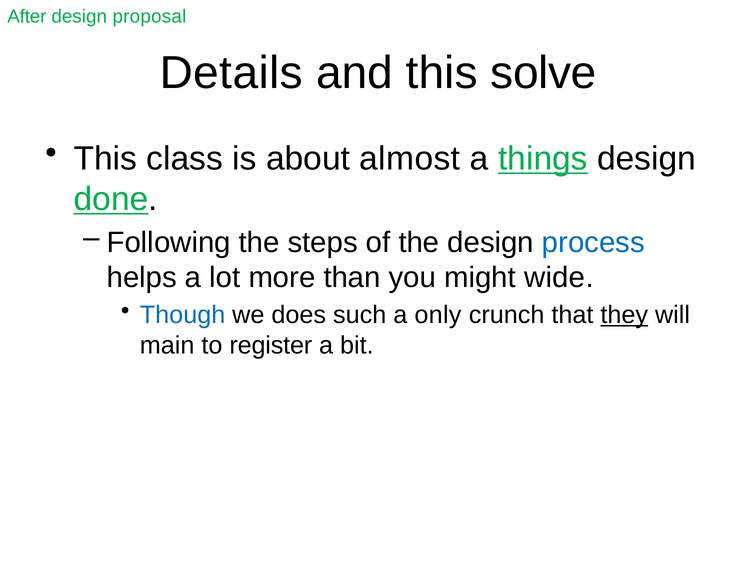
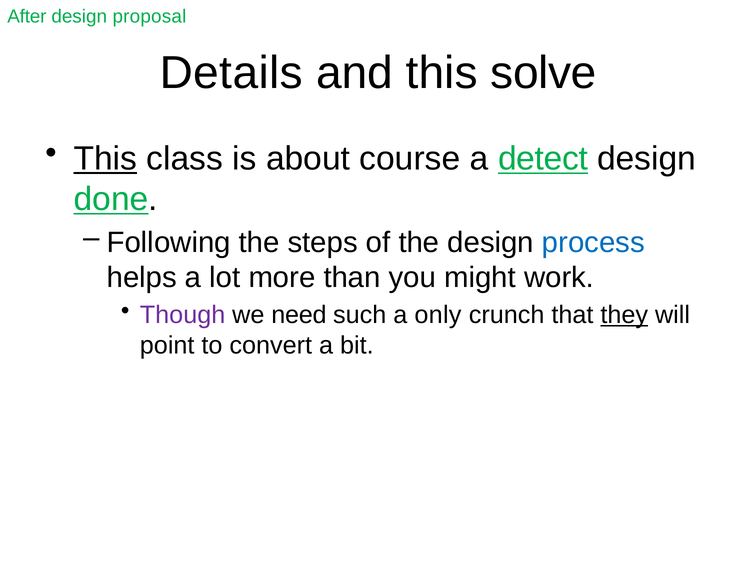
This underline: none -> present (105, 159)
almost: almost -> course (410, 159)
things: things -> detect (543, 159)
wide: wide -> work (559, 278)
Though colour: blue -> purple (183, 315)
does: does -> need (299, 315)
main: main -> point (167, 345)
register: register -> convert (271, 345)
